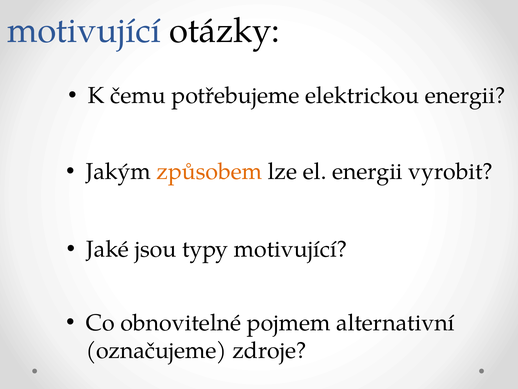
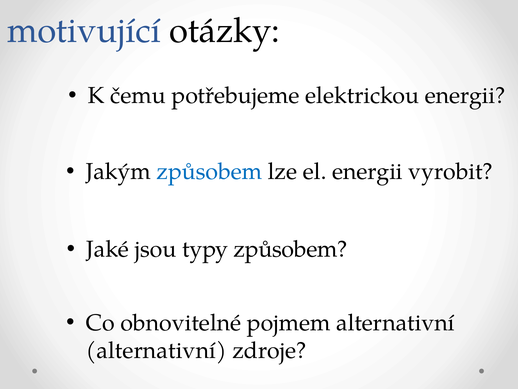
způsobem colour: orange -> blue (209, 171)
typy motivující: motivující -> způsobem (291, 249)
označujeme: označujeme -> alternativní (156, 350)
